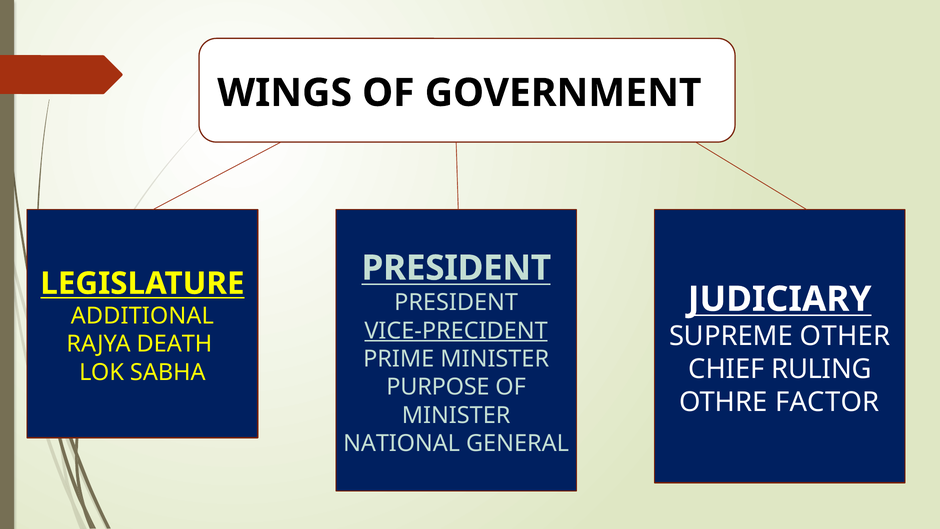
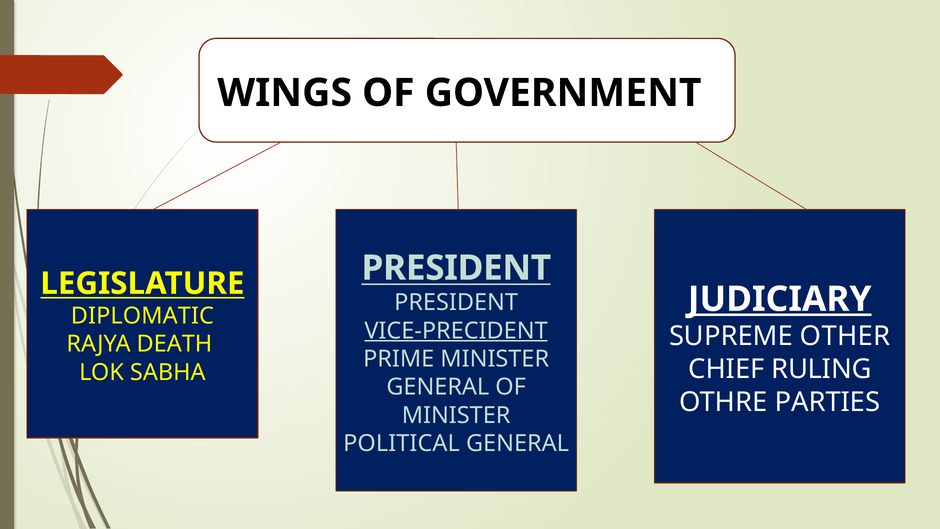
JUDICIARY underline: none -> present (780, 299)
ADDITIONAL: ADDITIONAL -> DIPLOMATIC (142, 316)
PURPOSE: PURPOSE -> GENERAL (438, 387)
FACTOR: FACTOR -> PARTIES (827, 402)
NATIONAL: NATIONAL -> POLITICAL (402, 443)
